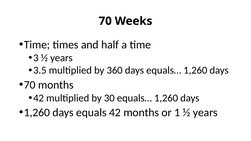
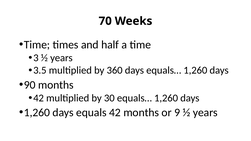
70: 70 -> 90 (30, 85)
1: 1 -> 9 (177, 113)
